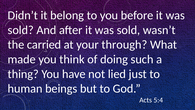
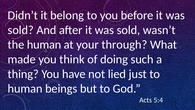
the carried: carried -> human (44, 45)
